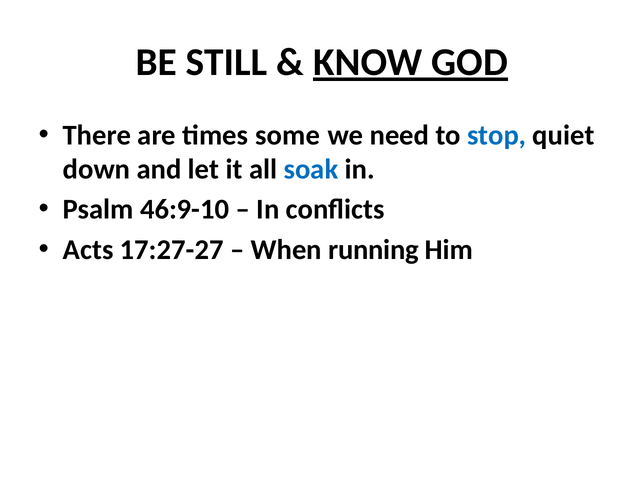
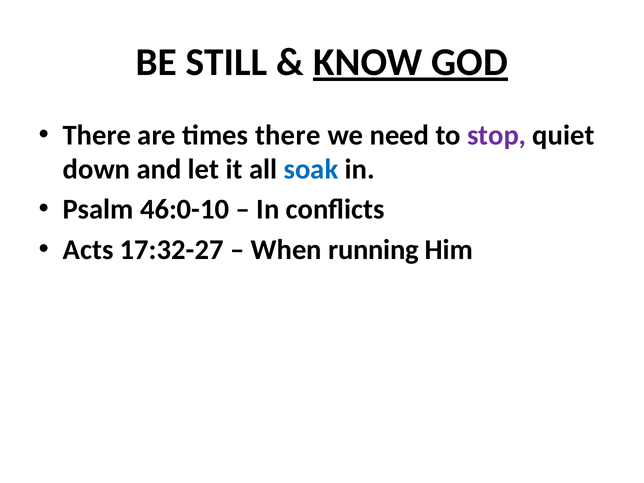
times some: some -> there (288, 135)
stop colour: blue -> purple (497, 135)
46:9-10: 46:9-10 -> 46:0-10 (185, 210)
17:27-27: 17:27-27 -> 17:32-27 (172, 250)
